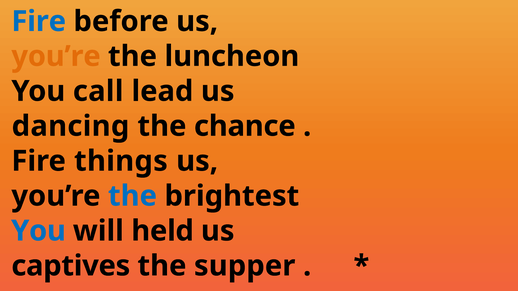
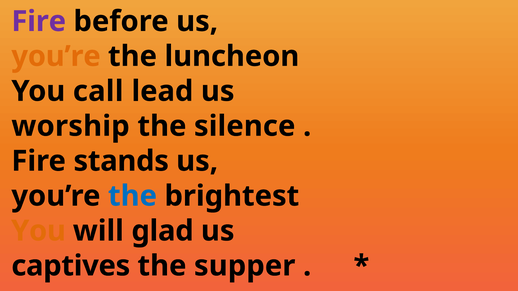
Fire colour: blue -> purple (39, 21)
dancing: dancing -> worship (71, 126)
chance: chance -> silence (245, 126)
things: things -> stands (121, 161)
You colour: blue -> orange (38, 231)
held: held -> glad (163, 231)
